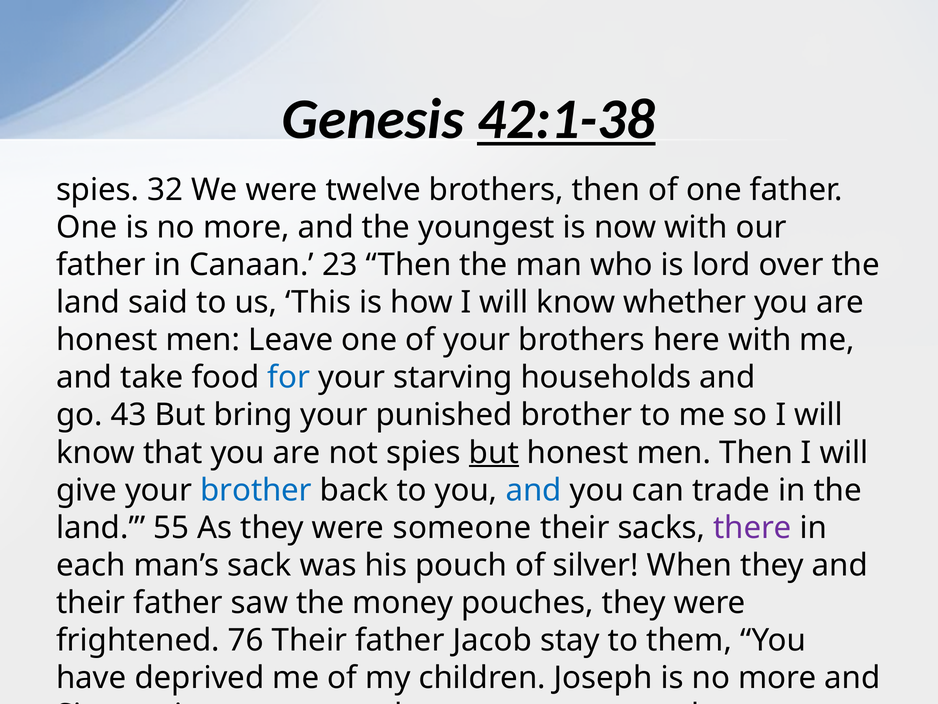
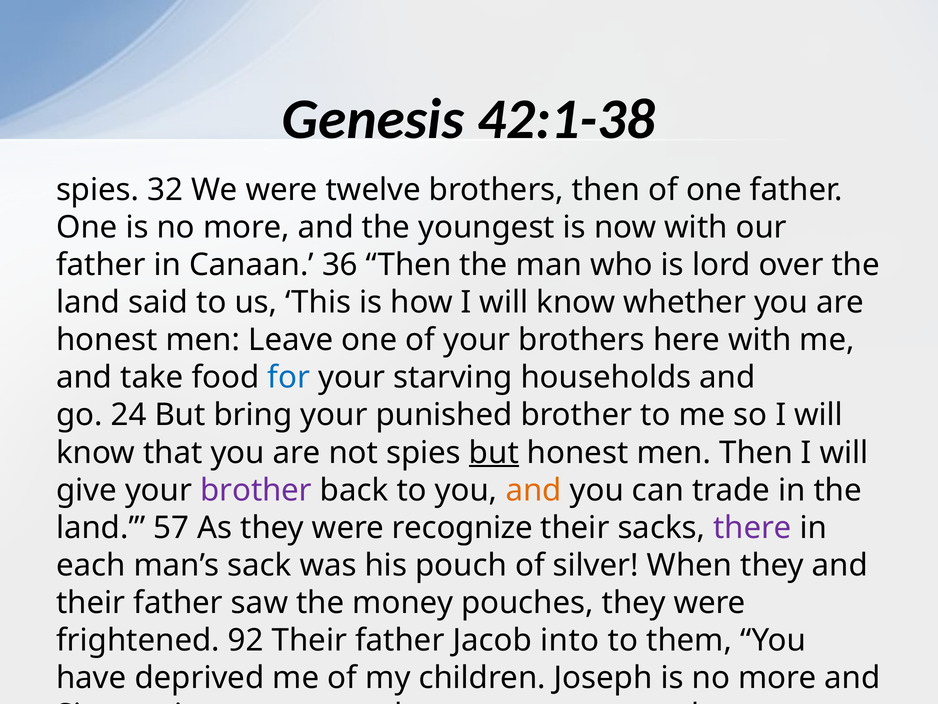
42:1-38 underline: present -> none (566, 119)
23: 23 -> 36 (340, 265)
43: 43 -> 24 (129, 415)
brother colour: blue -> purple (256, 490)
and colour: blue -> orange (534, 490)
55: 55 -> 57 (171, 527)
someone: someone -> recognize (462, 527)
76: 76 -> 92 (246, 640)
stay: stay -> into (570, 640)
